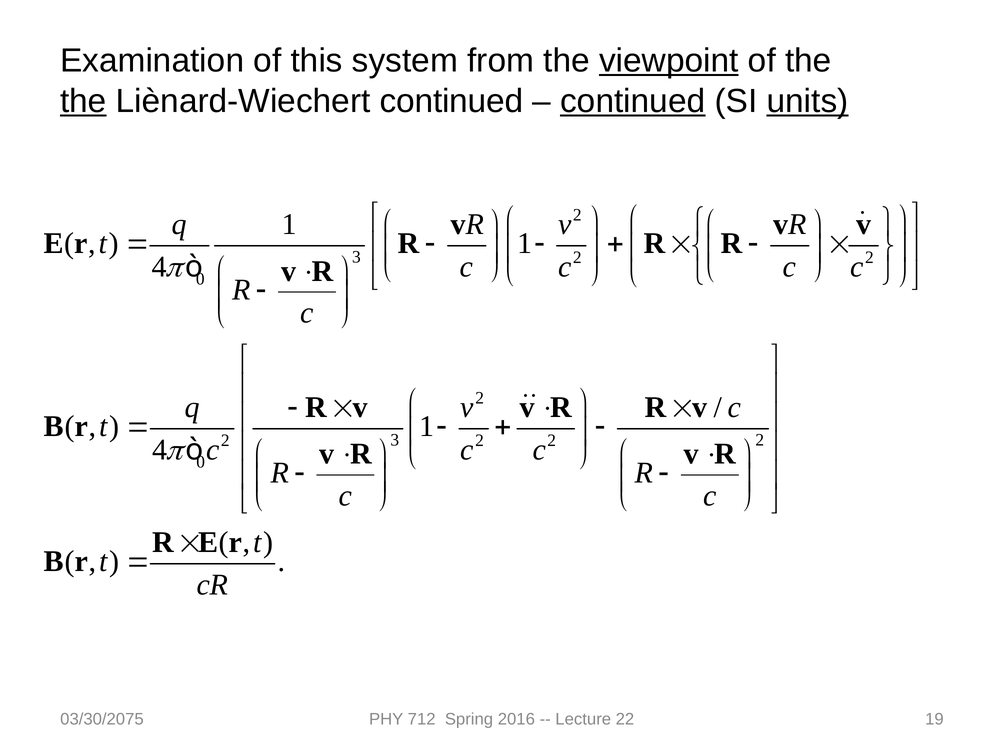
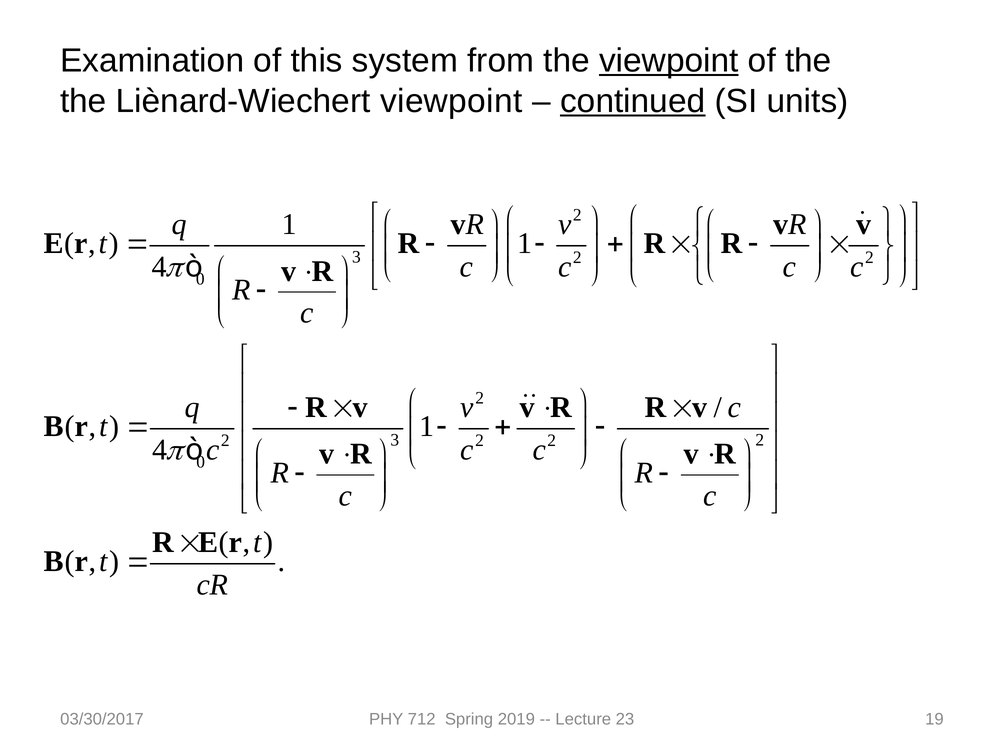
the underline: present -> none (83, 101)
Liènard-Wiechert continued: continued -> viewpoint (451, 101)
units underline: present -> none (808, 101)
03/30/2075: 03/30/2075 -> 03/30/2017 (102, 719)
2016: 2016 -> 2019 (516, 719)
22: 22 -> 23 (625, 719)
